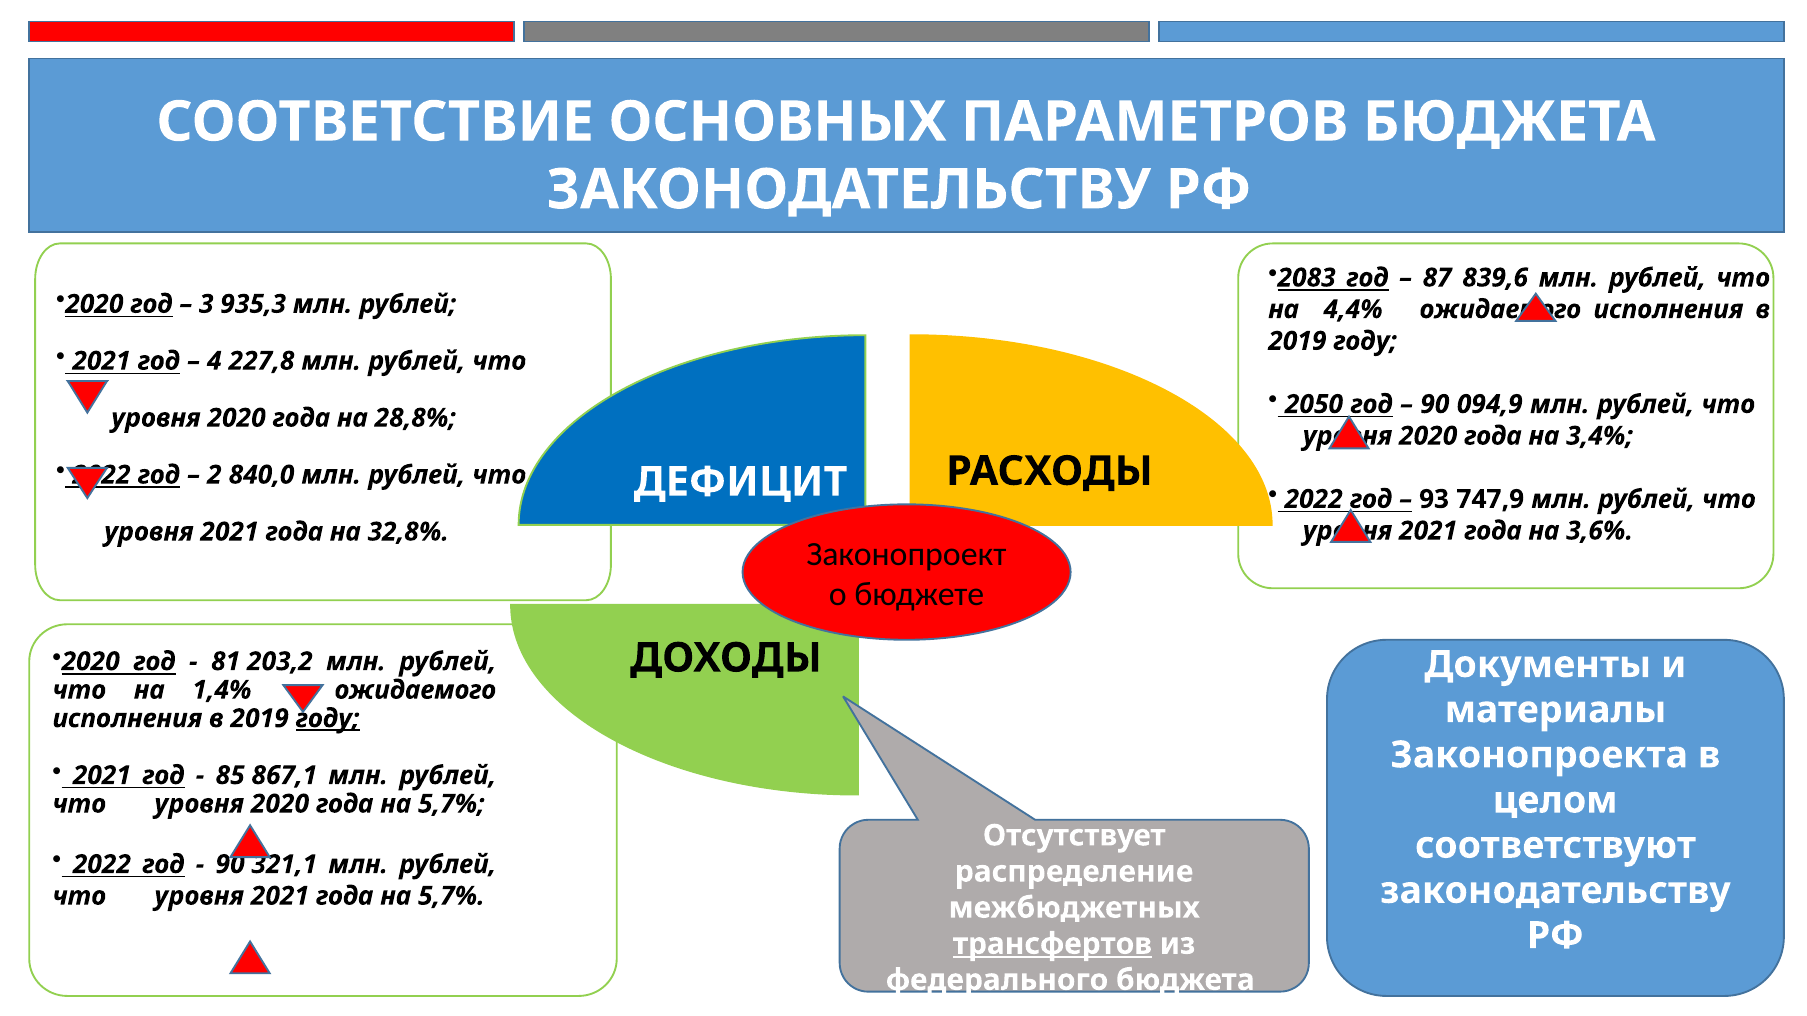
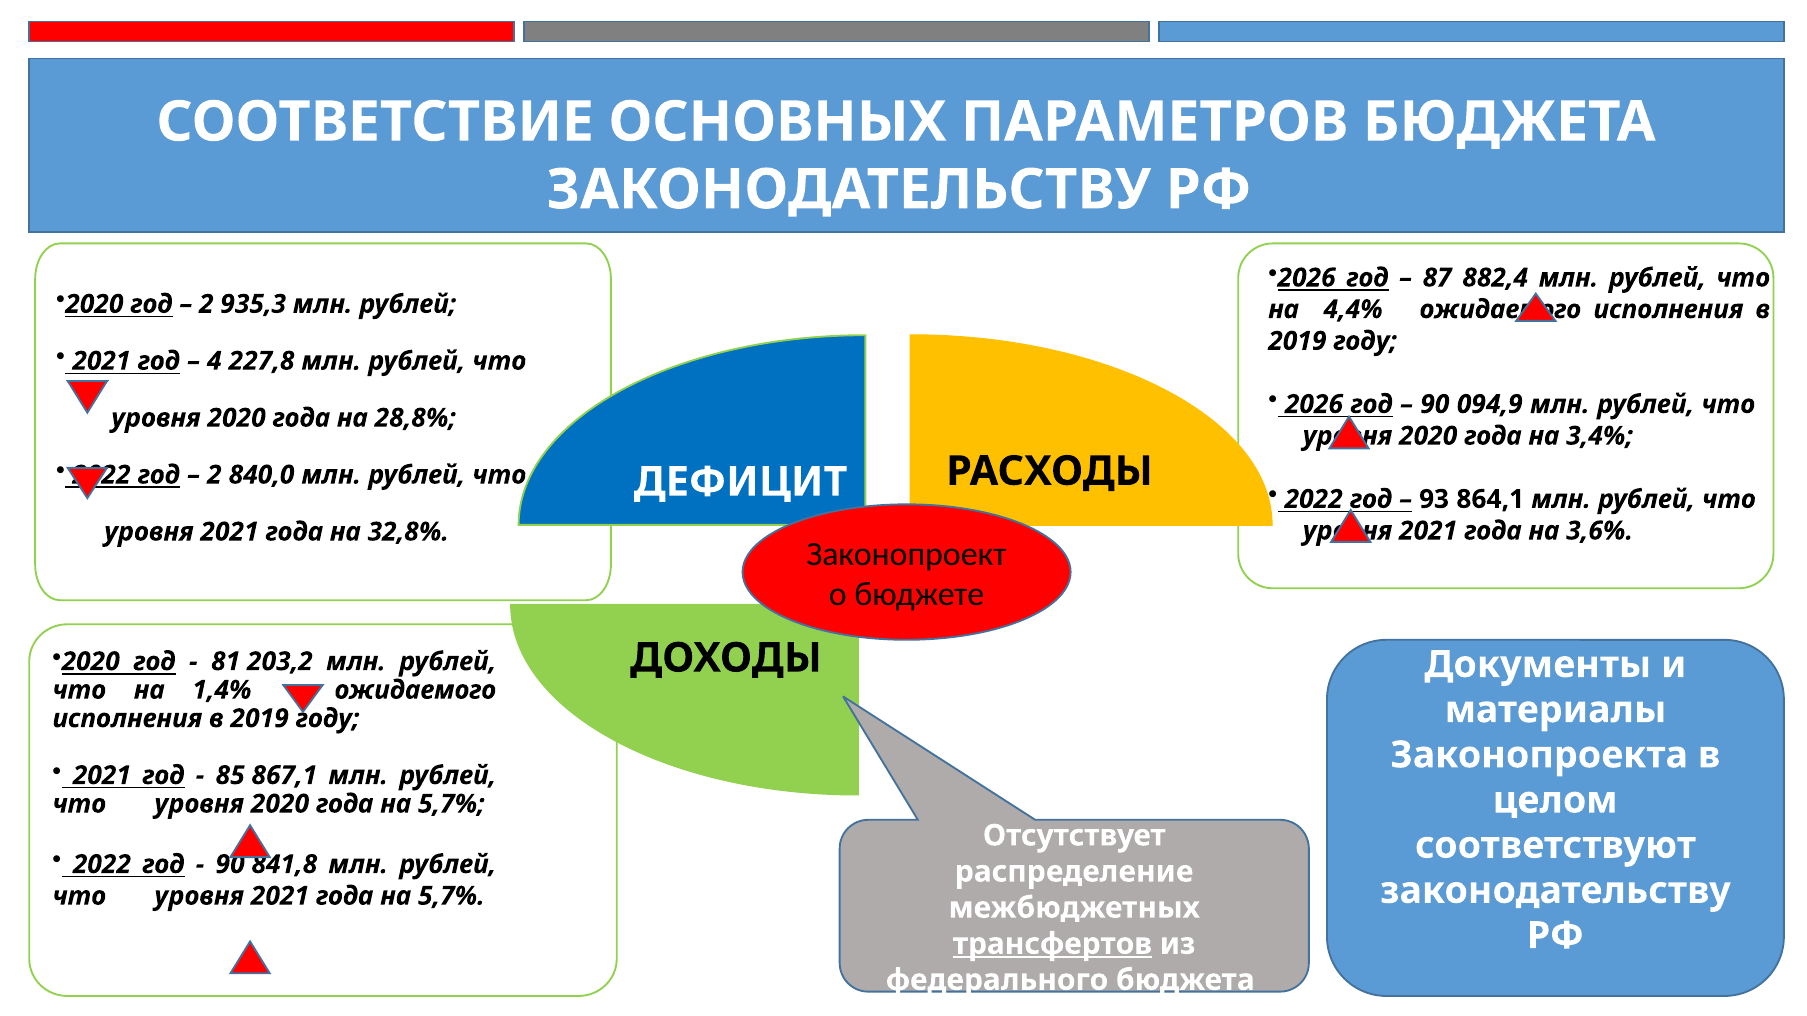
2083: 2083 -> 2026 (1307, 278)
839,6: 839,6 -> 882,4 (1495, 278)
3: 3 -> 2 (206, 304)
2050: 2050 -> 2026 (1314, 404)
747,9: 747,9 -> 864,1 (1490, 499)
году underline: present -> none (328, 719)
321,1: 321,1 -> 841,8 (284, 865)
